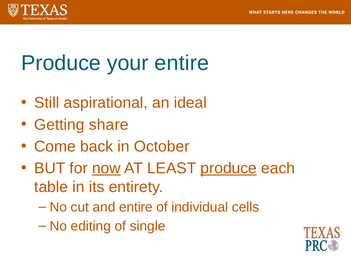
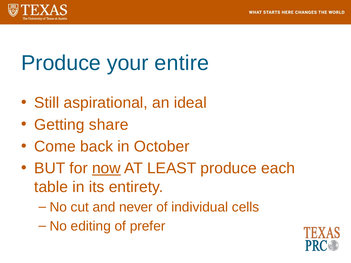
produce underline: present -> none (229, 168)
and entire: entire -> never (136, 207)
single: single -> prefer (148, 226)
